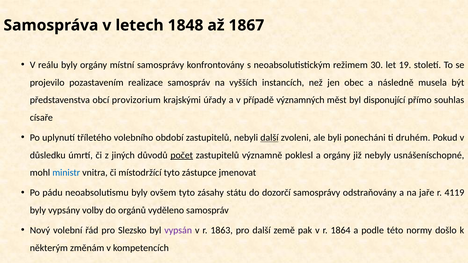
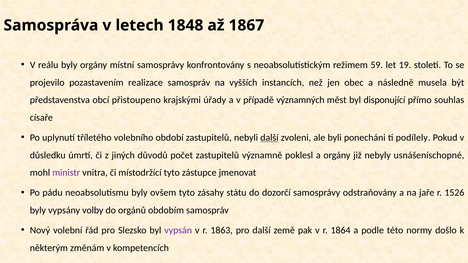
30: 30 -> 59 (377, 65)
provizorium: provizorium -> přistoupeno (136, 100)
druhém: druhém -> podílely (413, 138)
počet underline: present -> none (182, 155)
ministr colour: blue -> purple (66, 173)
4119: 4119 -> 1526 (454, 193)
vyděleno: vyděleno -> obdobím (166, 211)
